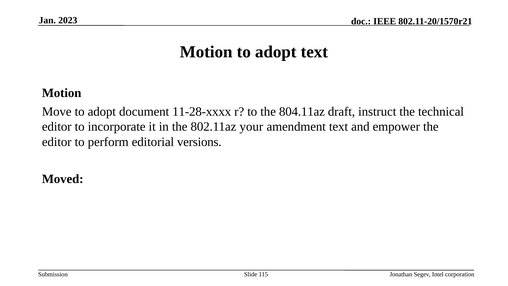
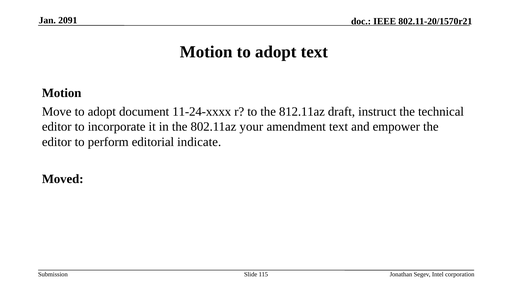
2023: 2023 -> 2091 (68, 20)
11-28-xxxx: 11-28-xxxx -> 11-24-xxxx (202, 111)
804.11az: 804.11az -> 812.11az (302, 111)
versions: versions -> indicate (199, 142)
